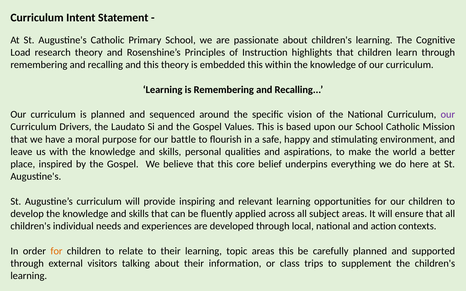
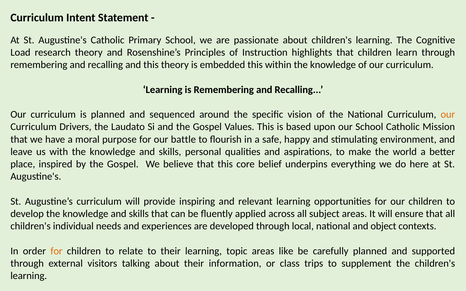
our colour: purple -> orange (448, 115)
action: action -> object (383, 226)
areas this: this -> like (286, 251)
